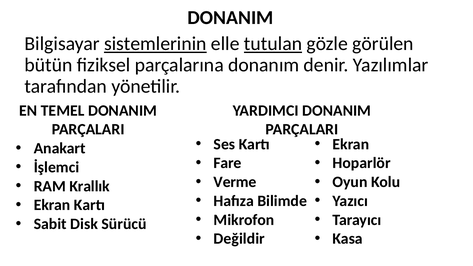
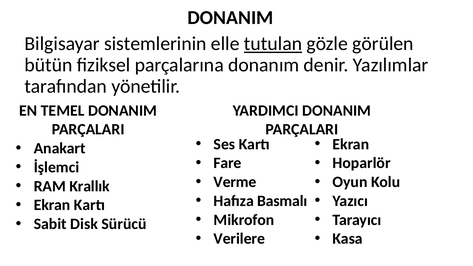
sistemlerinin underline: present -> none (155, 44)
Bilimde: Bilimde -> Basmalı (282, 201)
Değildir: Değildir -> Verilere (239, 239)
